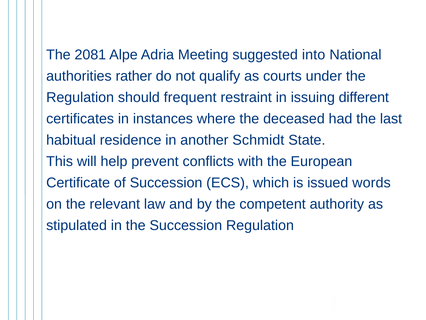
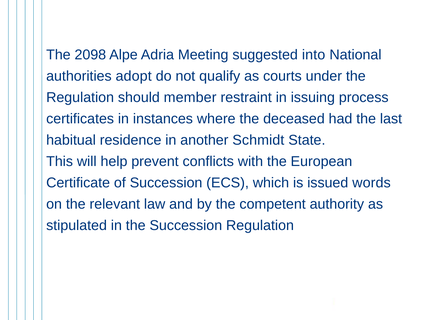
2081: 2081 -> 2098 (90, 55)
rather: rather -> adopt (134, 76)
frequent: frequent -> member (190, 97)
different: different -> process (364, 97)
